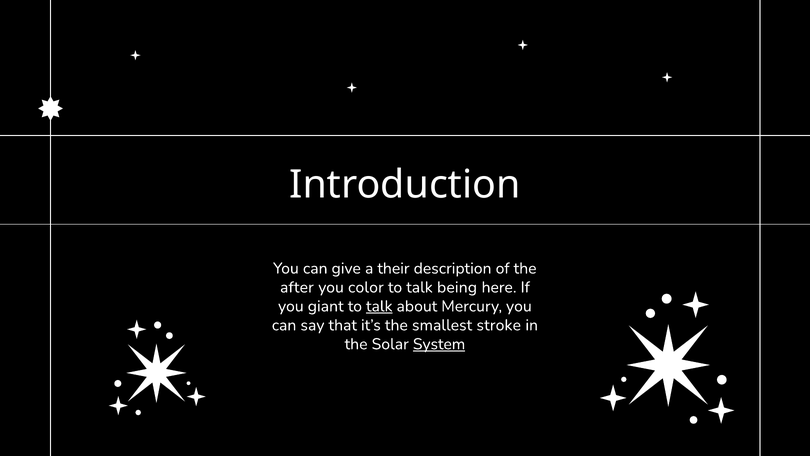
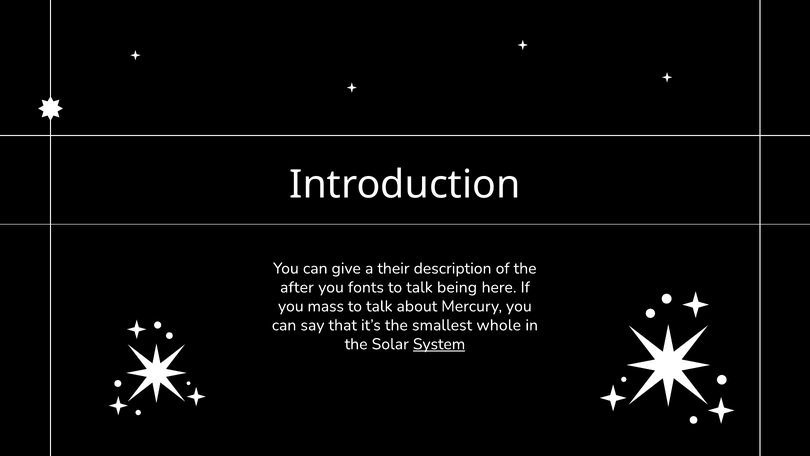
color: color -> fonts (366, 287)
giant: giant -> mass (326, 306)
talk underline: present -> none (379, 306)
stroke: stroke -> whole (499, 325)
